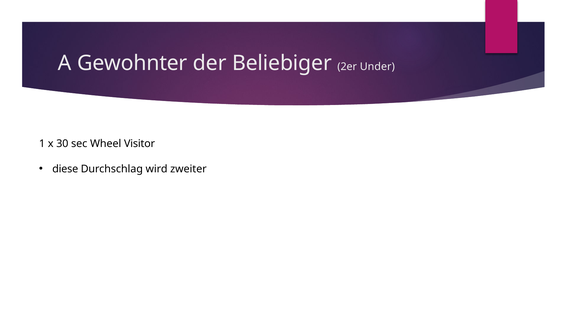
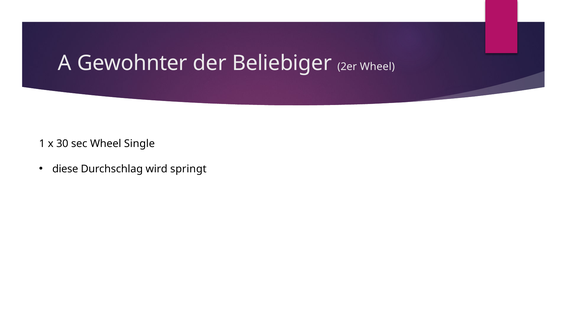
2er Under: Under -> Wheel (377, 67)
Visitor: Visitor -> Single (139, 143)
zweiter: zweiter -> springt (188, 169)
